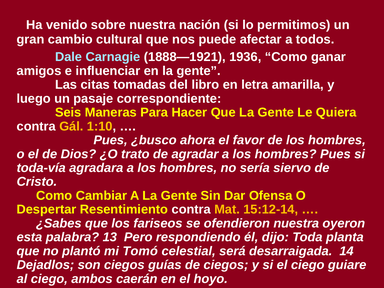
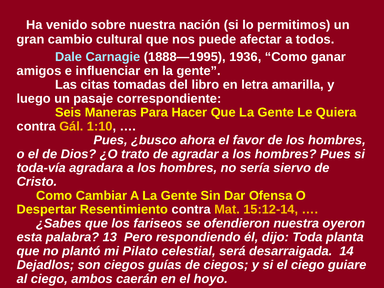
1888—1921: 1888—1921 -> 1888—1995 (185, 57)
Tomó: Tomó -> Pilato (140, 251)
